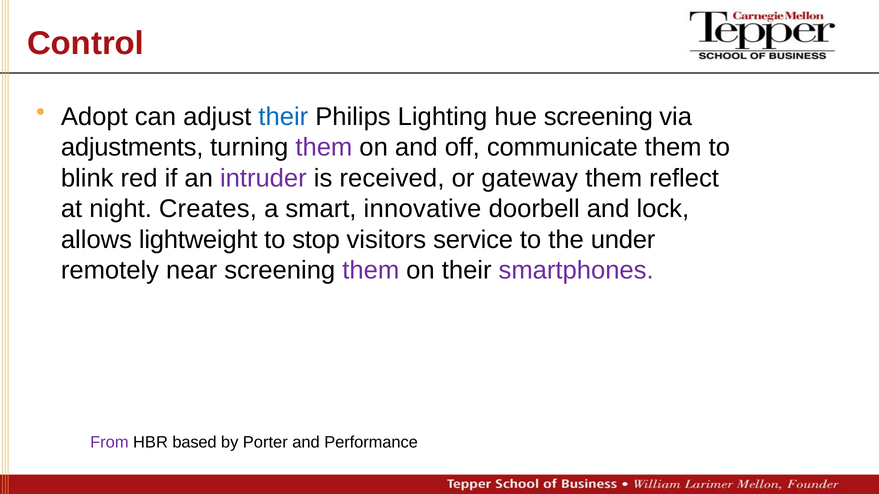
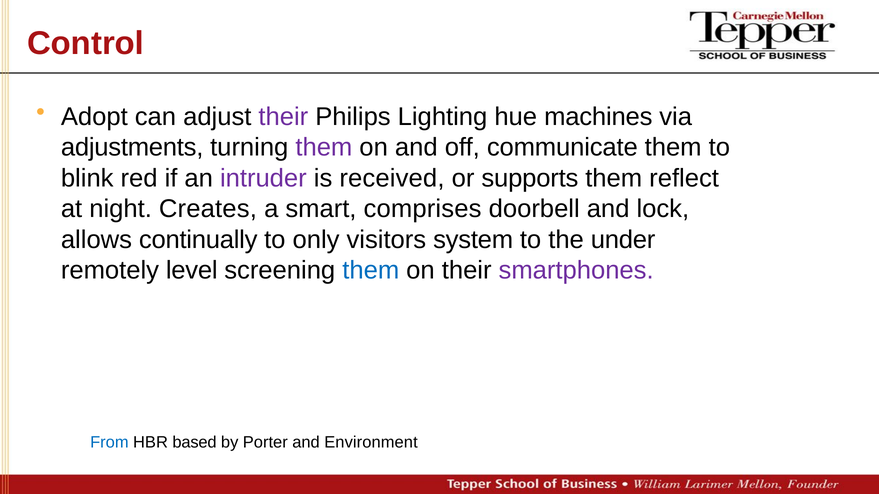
their colour: blue -> purple (283, 117)
hue screening: screening -> machines (598, 117)
gateway: gateway -> supports (530, 178)
innovative: innovative -> comprises (423, 209)
lightweight: lightweight -> continually (198, 240)
stop: stop -> only (316, 240)
service: service -> system (473, 240)
near: near -> level (192, 271)
them colour: purple -> blue (371, 271)
From colour: purple -> blue (109, 443)
Performance: Performance -> Environment (371, 443)
